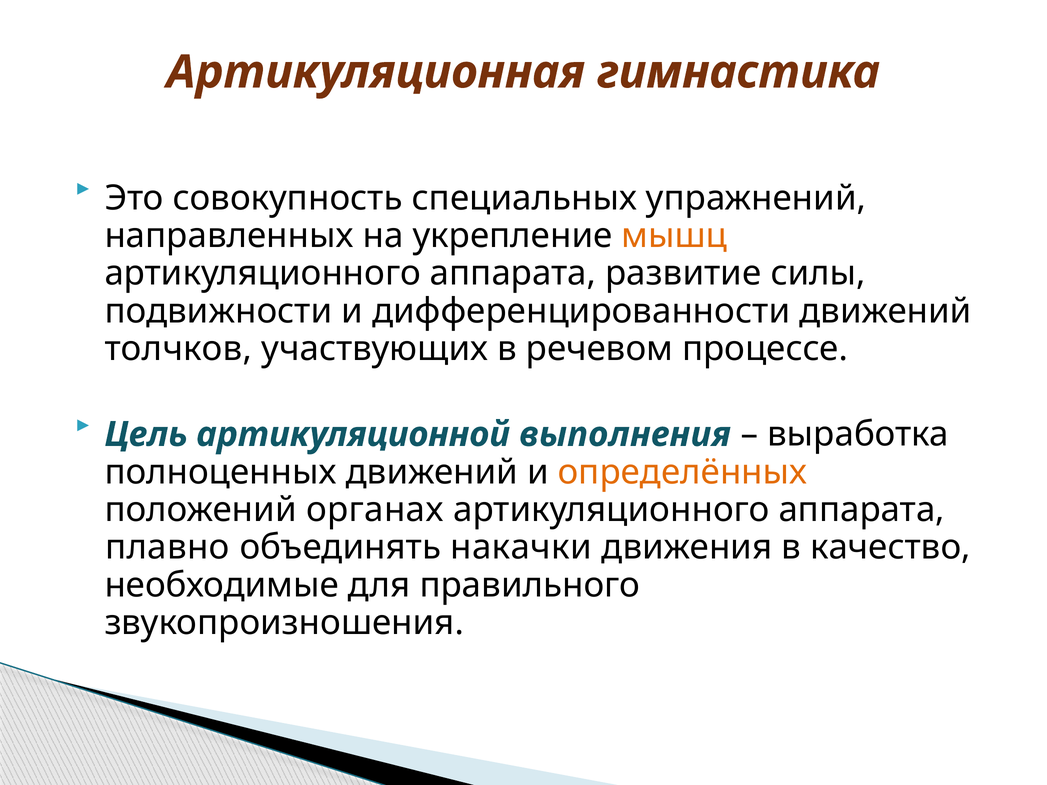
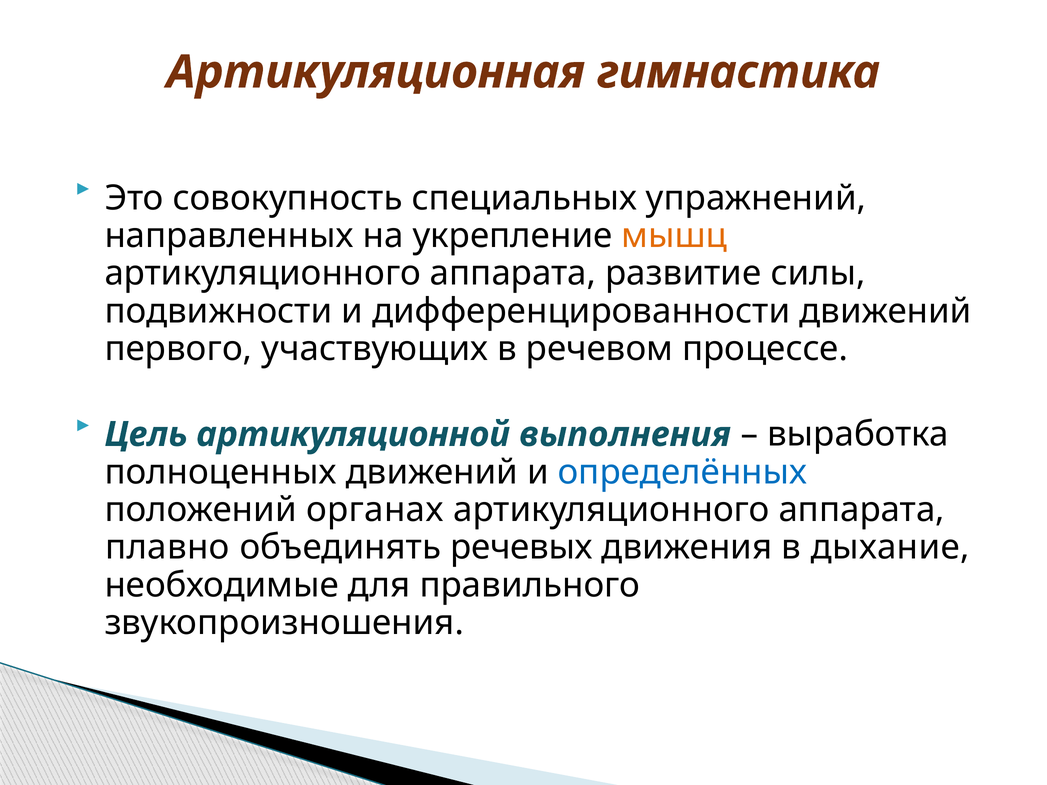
толчков: толчков -> первого (178, 349)
определённых colour: orange -> blue (682, 472)
накачки: накачки -> речевых (521, 548)
качество: качество -> дыхание (890, 548)
